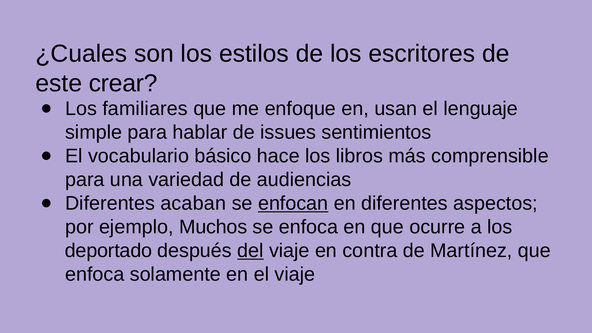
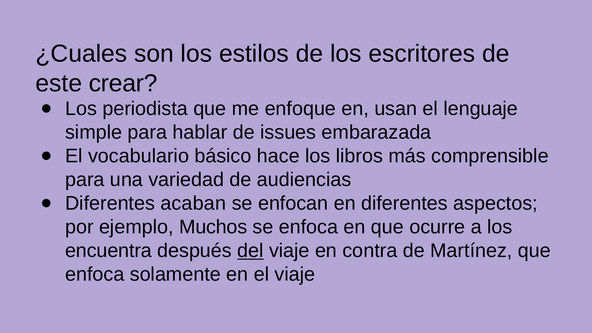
familiares: familiares -> periodista (145, 109)
sentimientos: sentimientos -> embarazada (376, 132)
enfocan underline: present -> none (293, 203)
deportado: deportado -> encuentra (108, 251)
